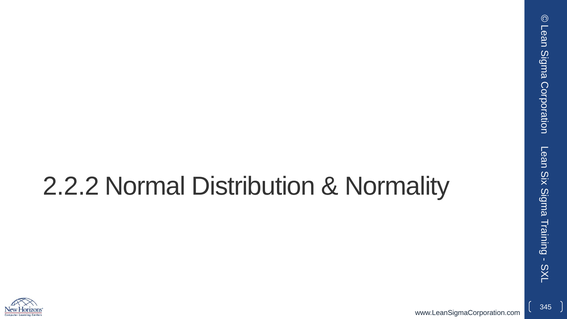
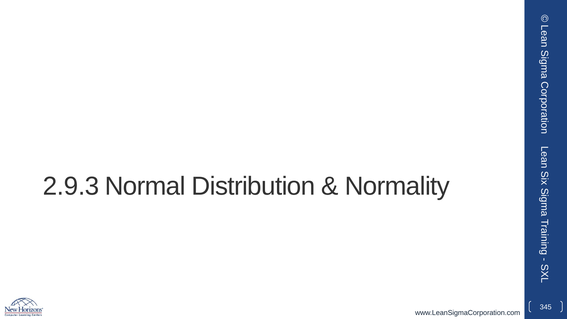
2.2.2: 2.2.2 -> 2.9.3 (71, 186)
